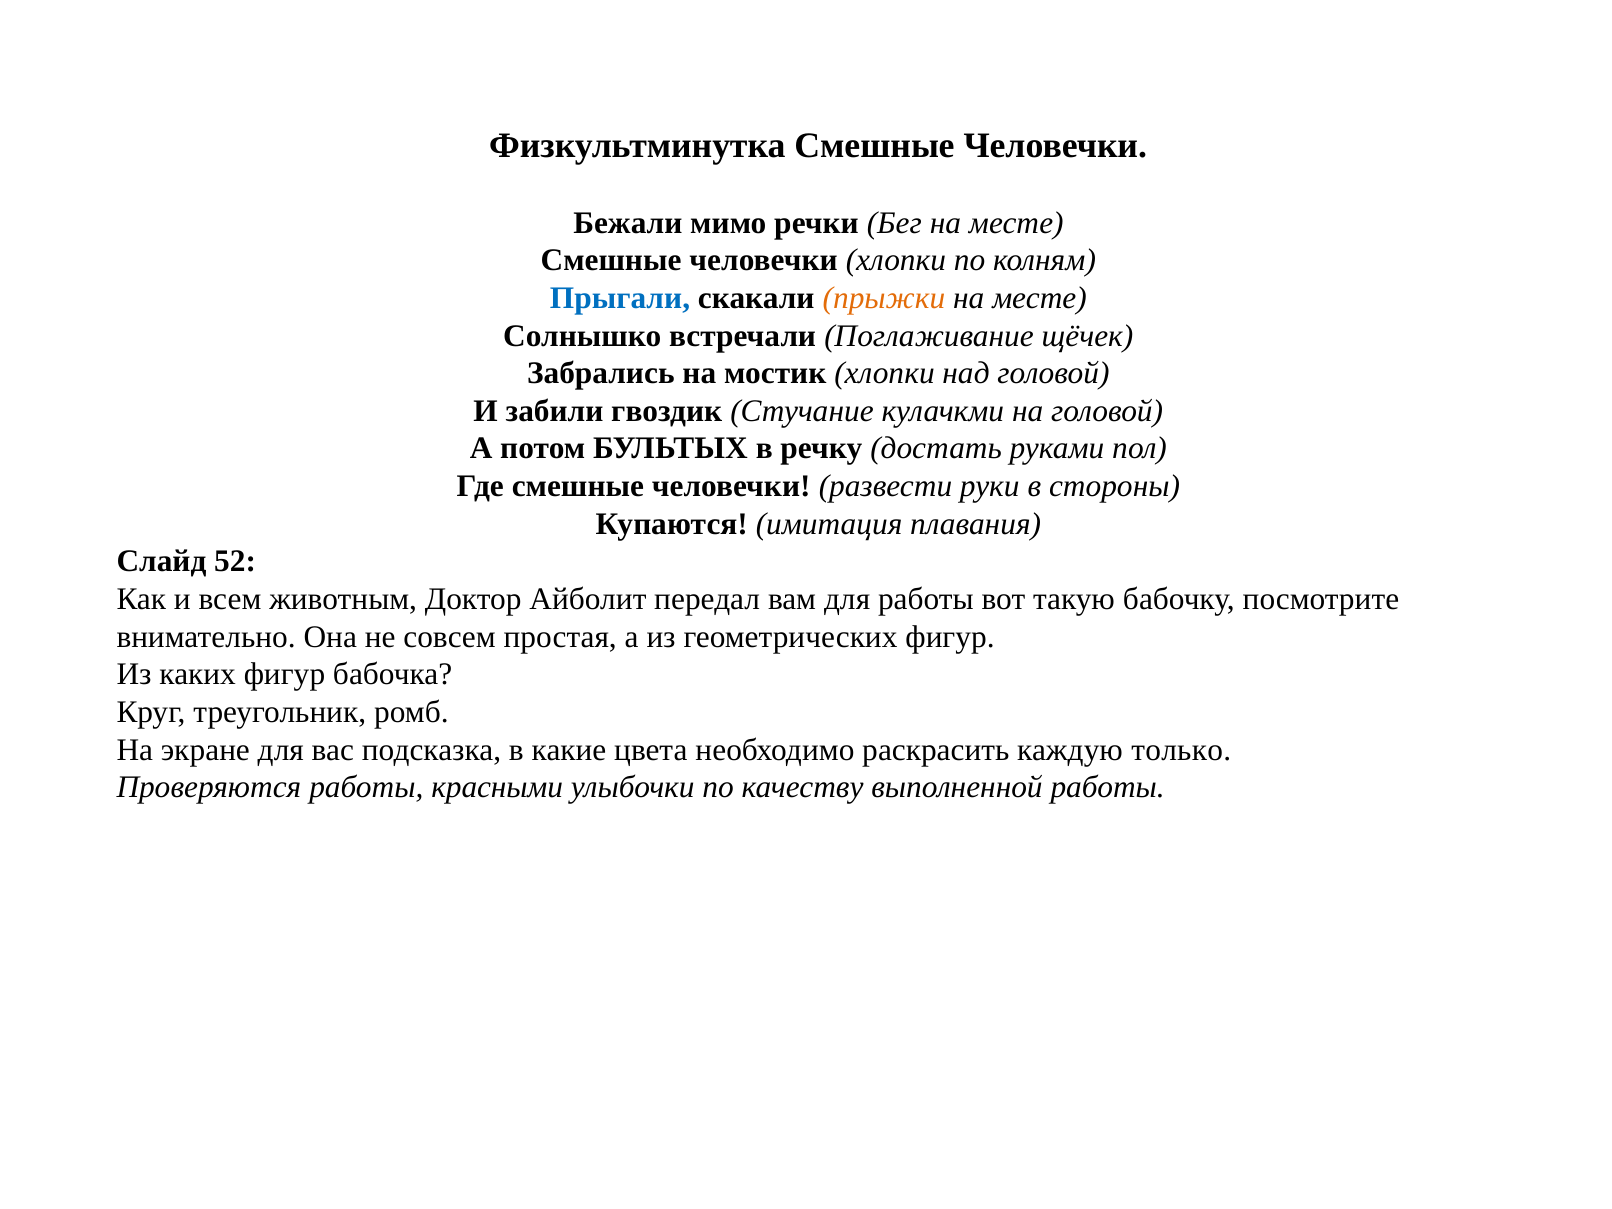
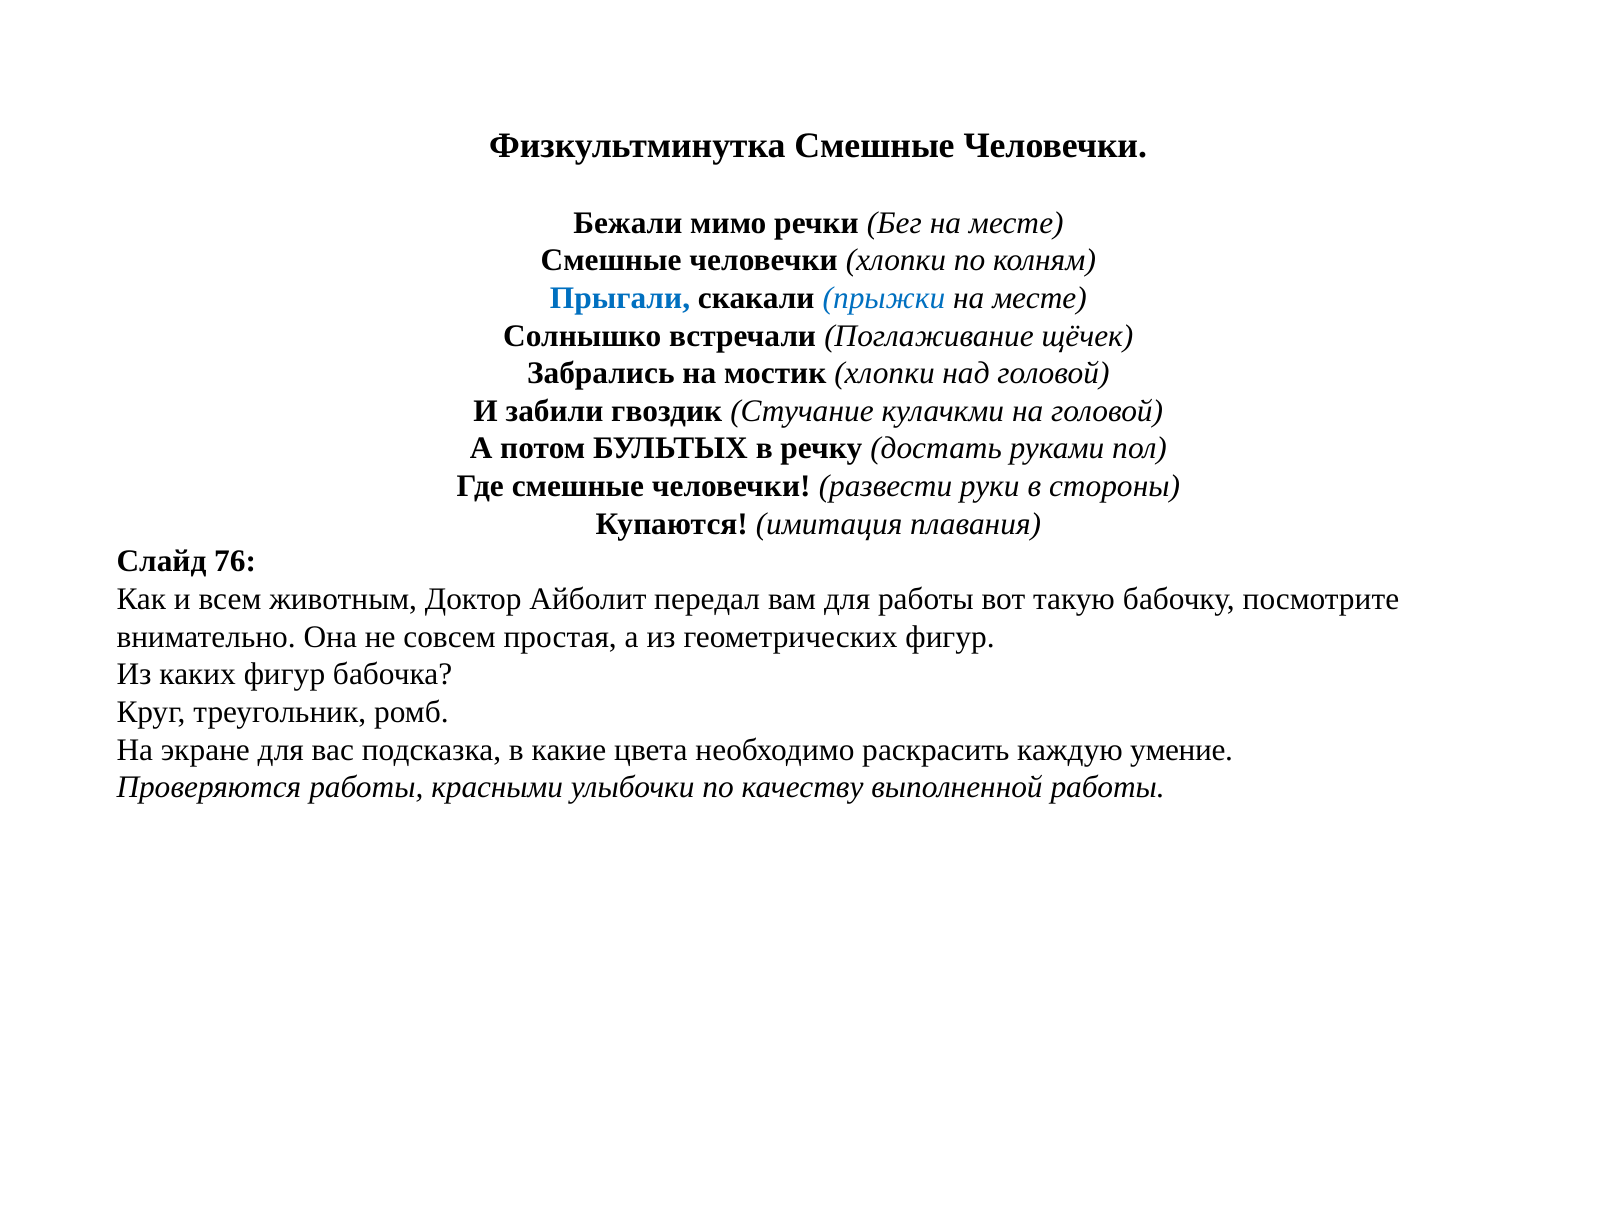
прыжки colour: orange -> blue (884, 298)
52: 52 -> 76 (235, 562)
только: только -> умение (1182, 750)
